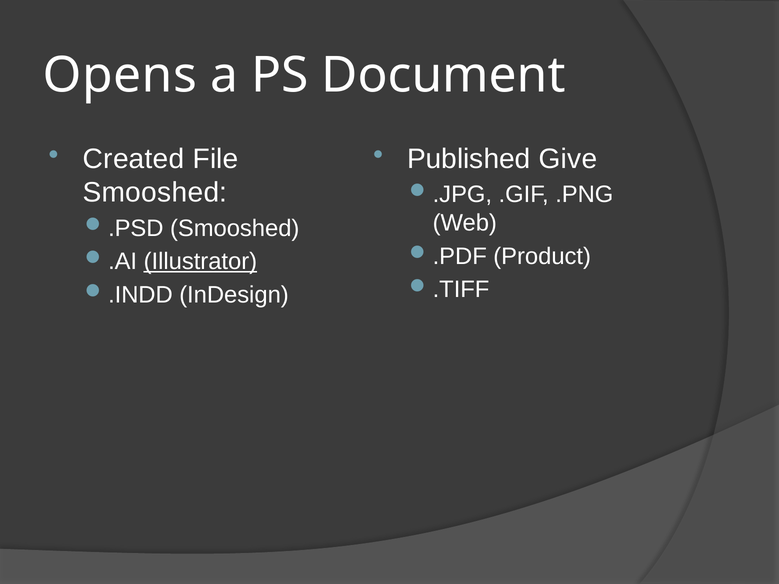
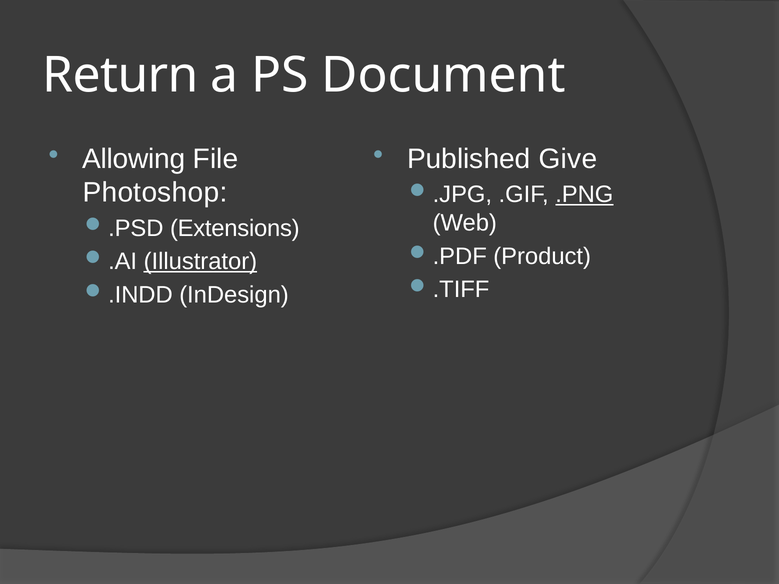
Opens: Opens -> Return (120, 76)
Created: Created -> Allowing (134, 159)
Smooshed: Smooshed -> Photoshop (155, 193)
.PNG underline: none -> present (584, 195)
Smooshed: Smooshed -> Extensions (235, 228)
